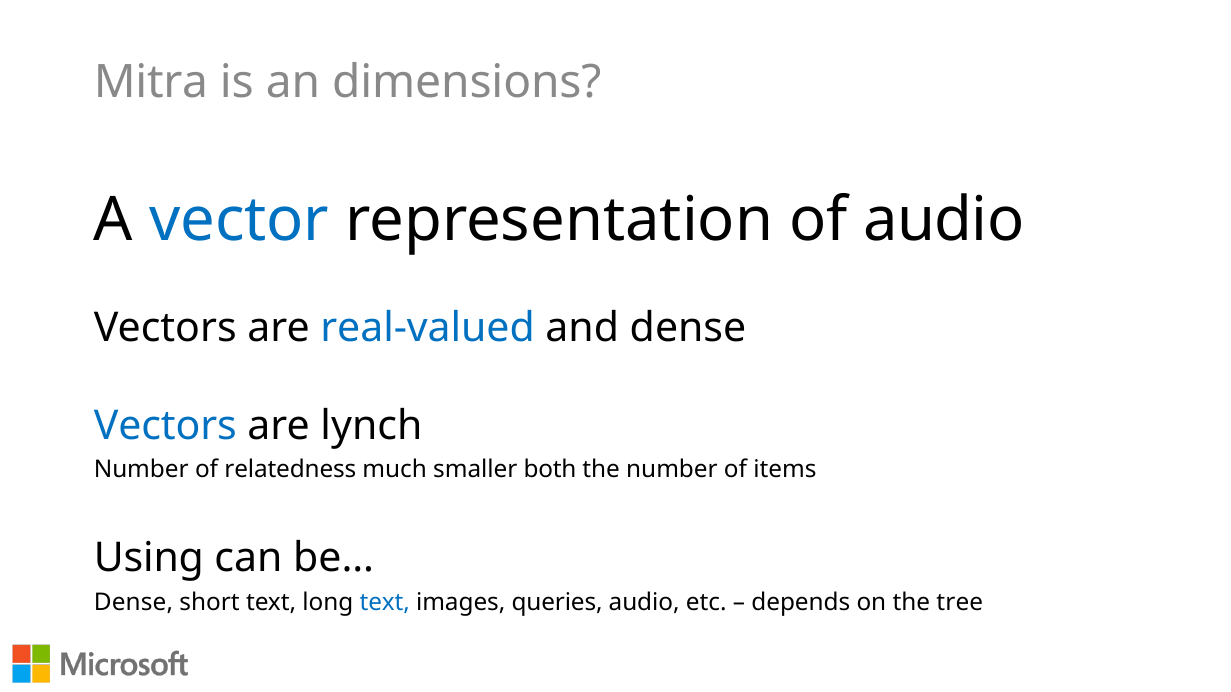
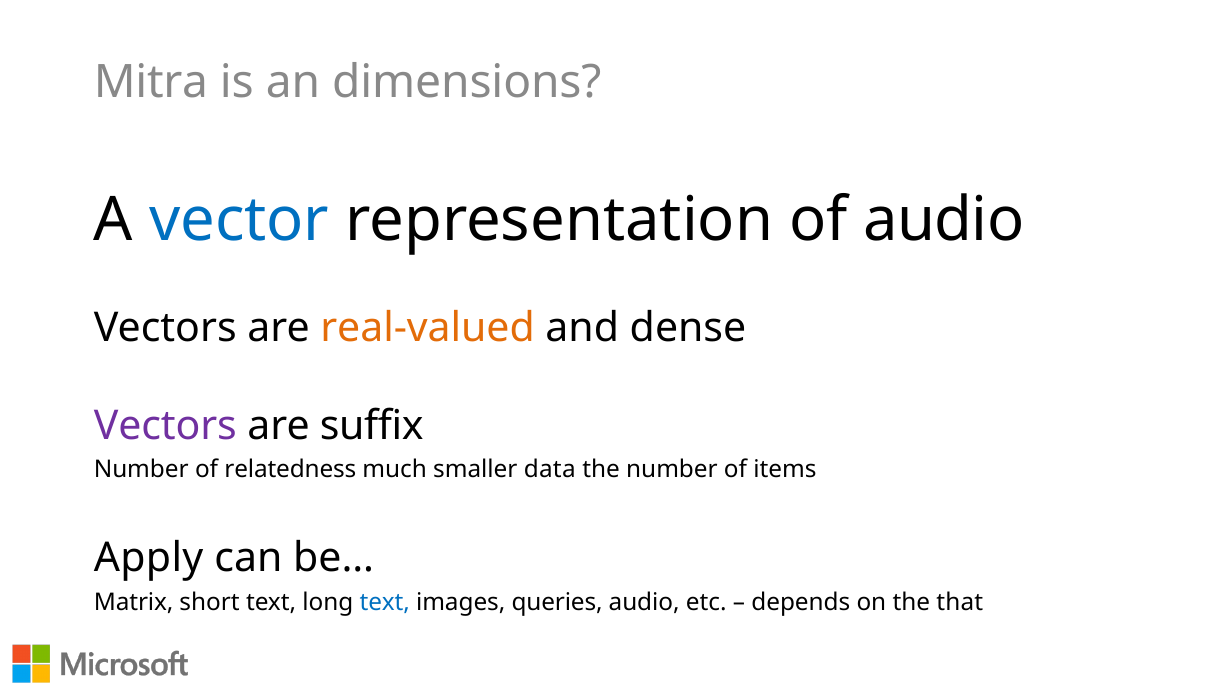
real-valued colour: blue -> orange (428, 328)
Vectors colour: blue -> purple (165, 426)
lynch: lynch -> suffix (372, 426)
both: both -> data (550, 470)
Using: Using -> Apply (149, 559)
Dense: Dense -> Matrix (134, 603)
tree: tree -> that (960, 603)
